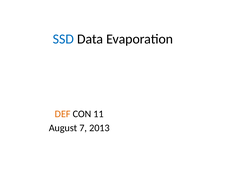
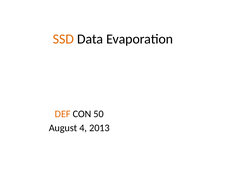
SSD colour: blue -> orange (63, 39)
11: 11 -> 50 (99, 114)
7: 7 -> 4 (83, 128)
